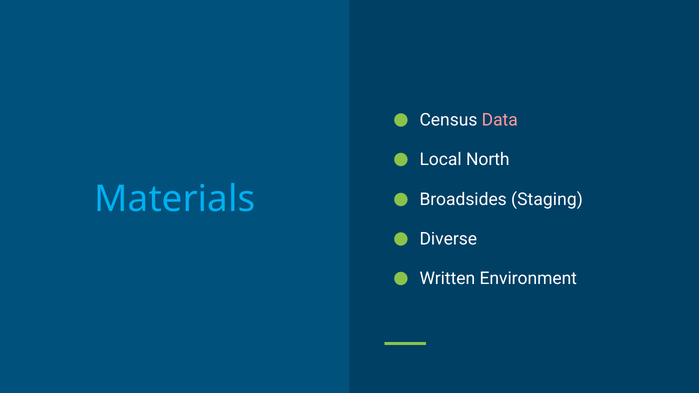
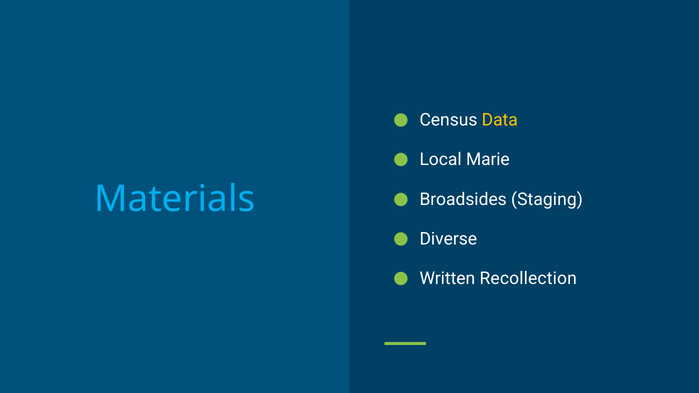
Data colour: pink -> yellow (500, 120)
North: North -> Marie (488, 160)
Environment: Environment -> Recollection (528, 279)
